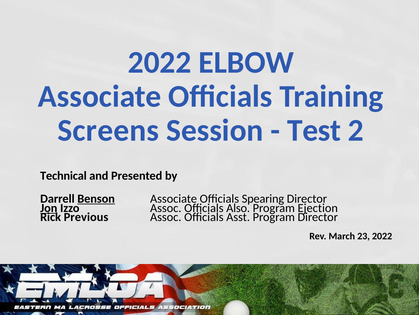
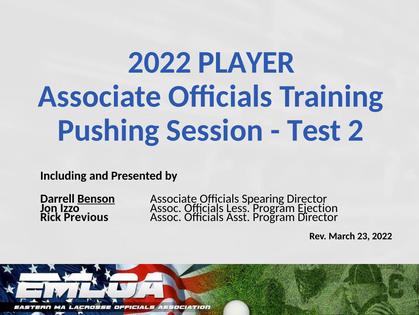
ELBOW: ELBOW -> PLAYER (246, 62)
Screens: Screens -> Pushing (108, 130)
Technical: Technical -> Including (63, 175)
Jon underline: present -> none (49, 208)
Also: Also -> Less (238, 208)
